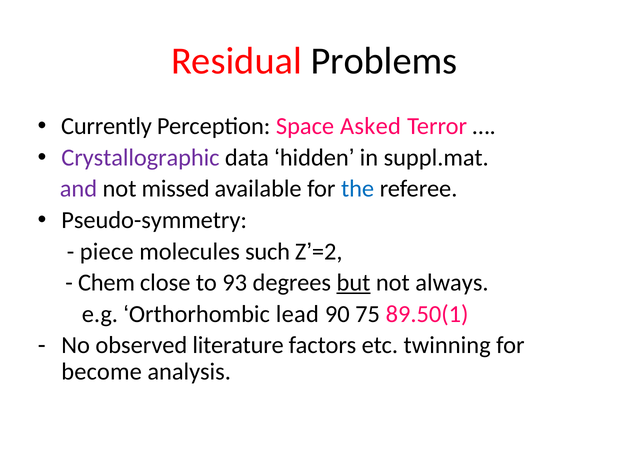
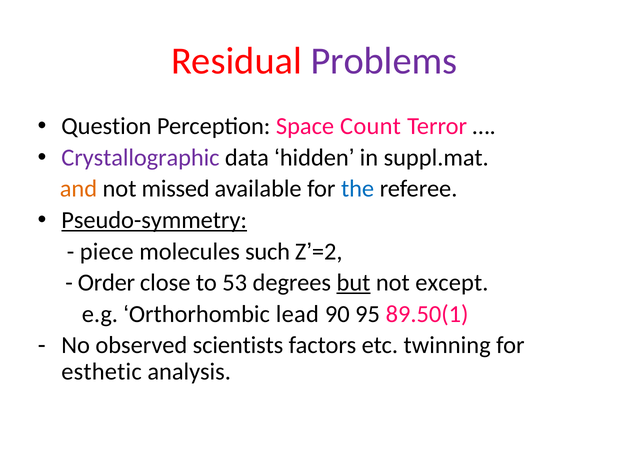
Problems colour: black -> purple (384, 61)
Currently: Currently -> Question (106, 126)
Asked: Asked -> Count (371, 126)
and colour: purple -> orange (78, 189)
Pseudo-symmetry underline: none -> present (154, 220)
Chem: Chem -> Order (106, 283)
93: 93 -> 53 (235, 283)
always: always -> except (452, 283)
75: 75 -> 95 (368, 314)
literature: literature -> scientists (238, 345)
become: become -> esthetic (102, 372)
